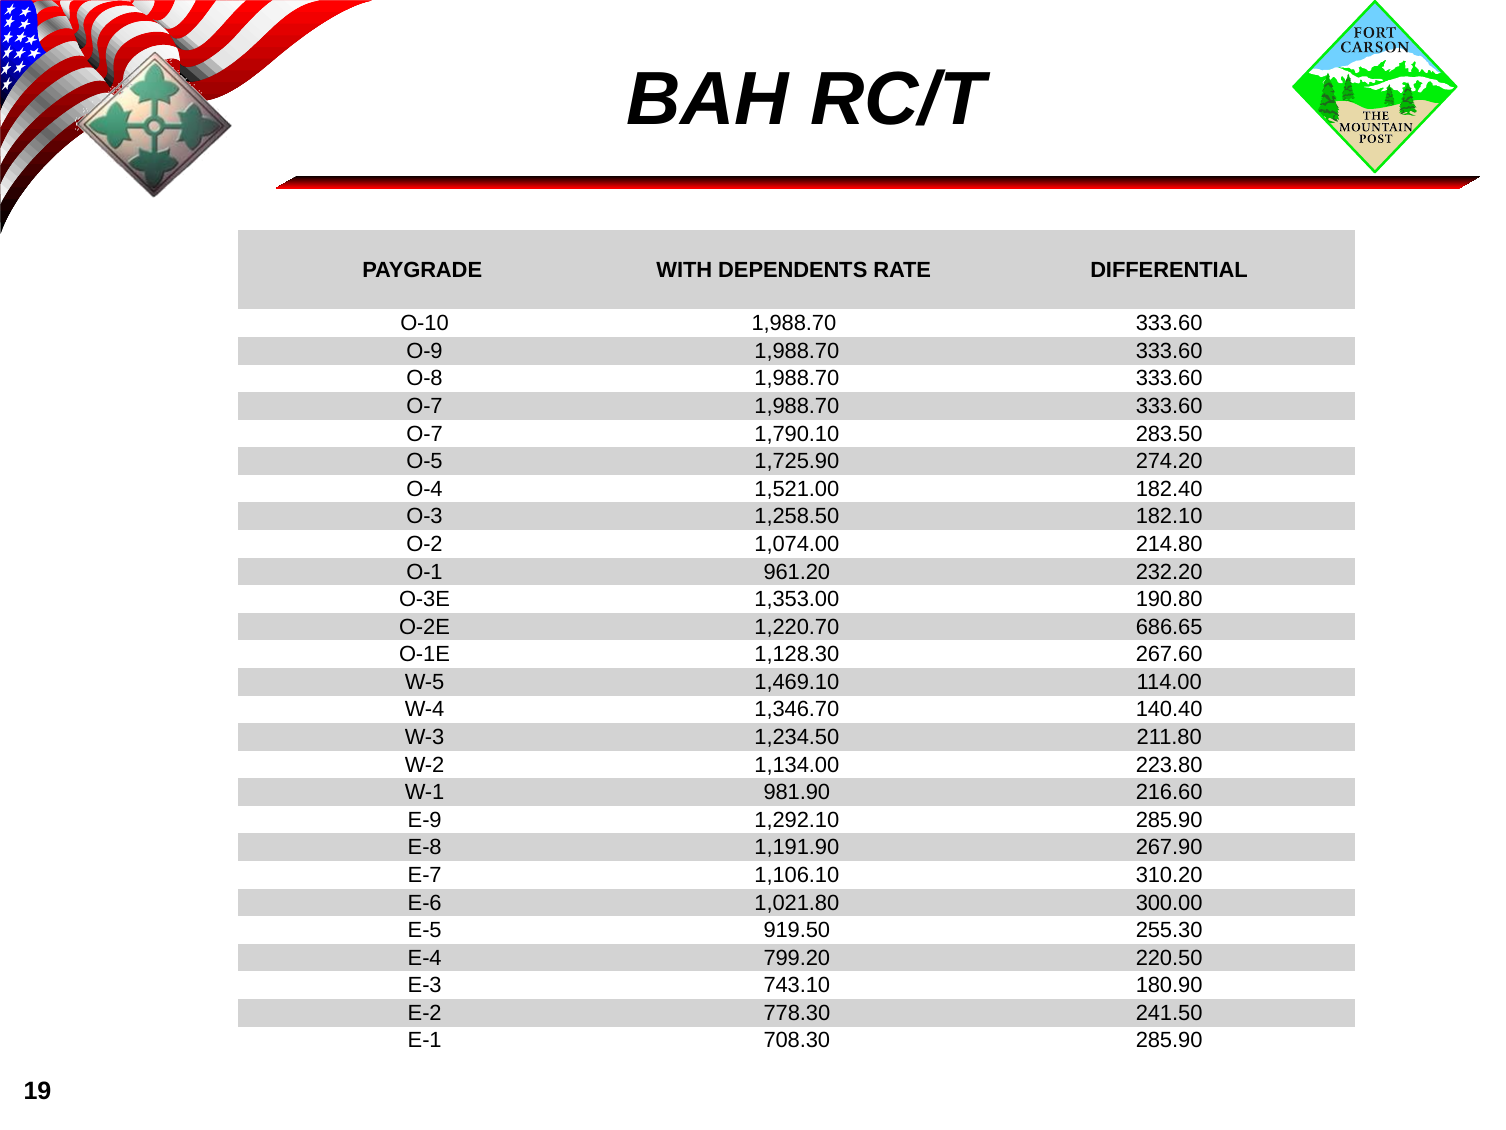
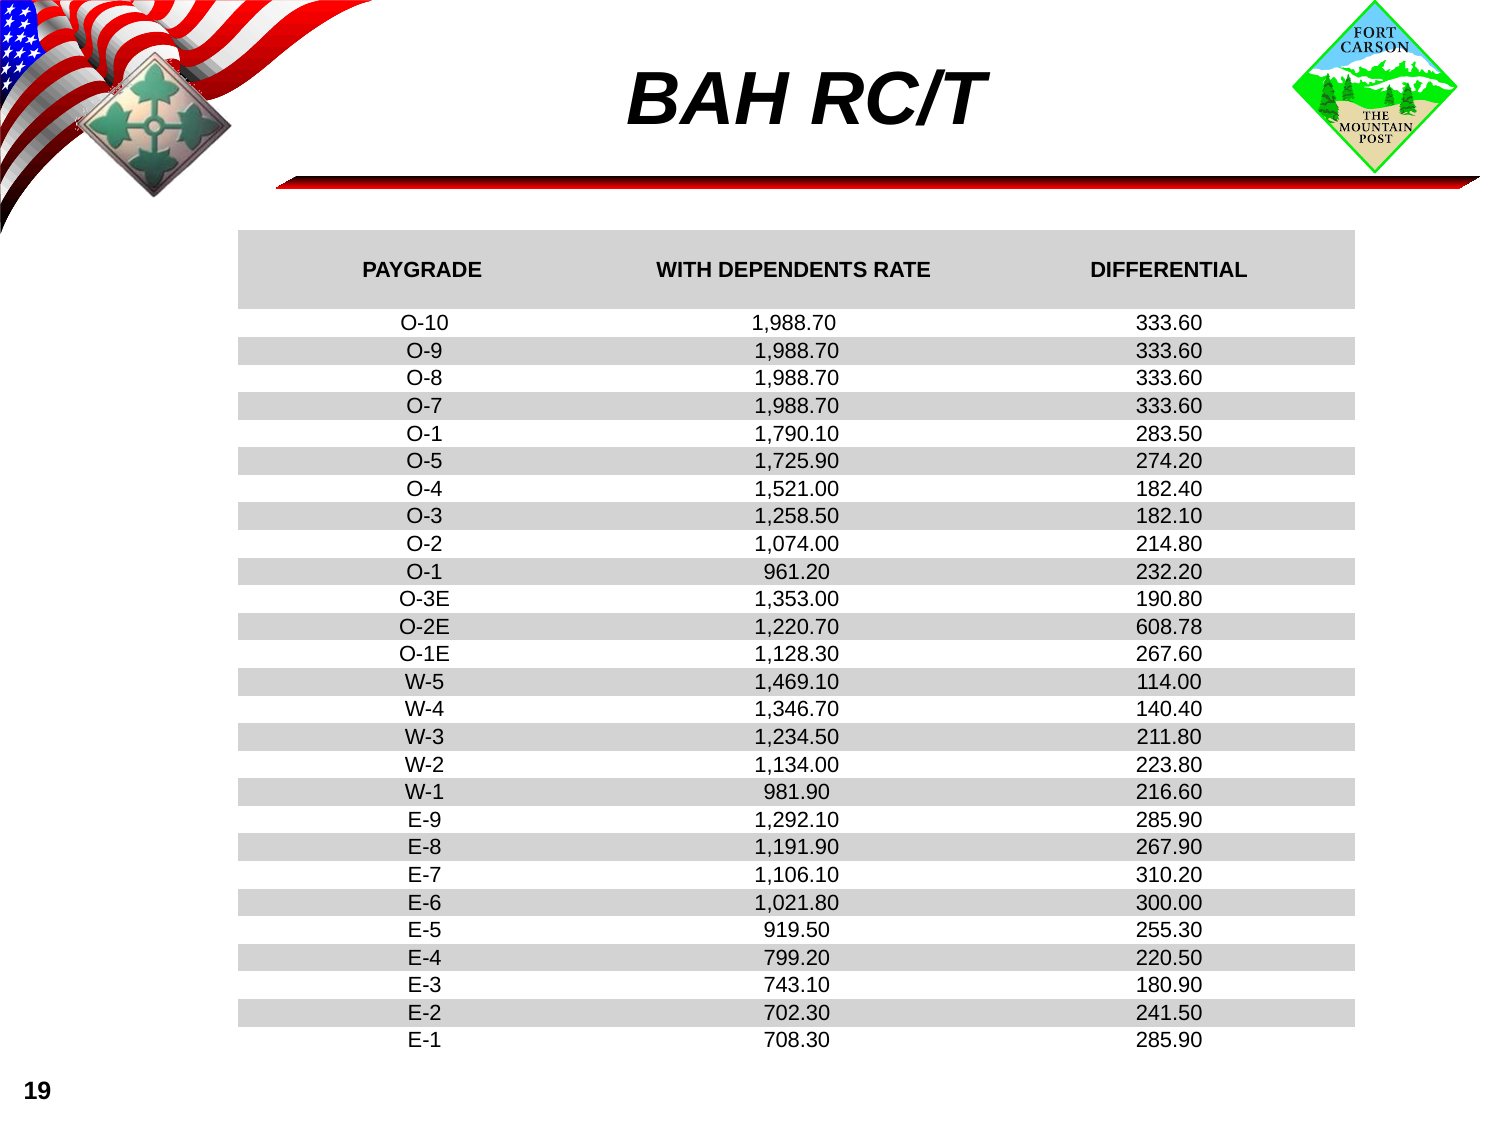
O-7: O-7 -> O-1 (425, 434)
686.65: 686.65 -> 608.78 (1169, 627)
778.30: 778.30 -> 702.30 (797, 1013)
